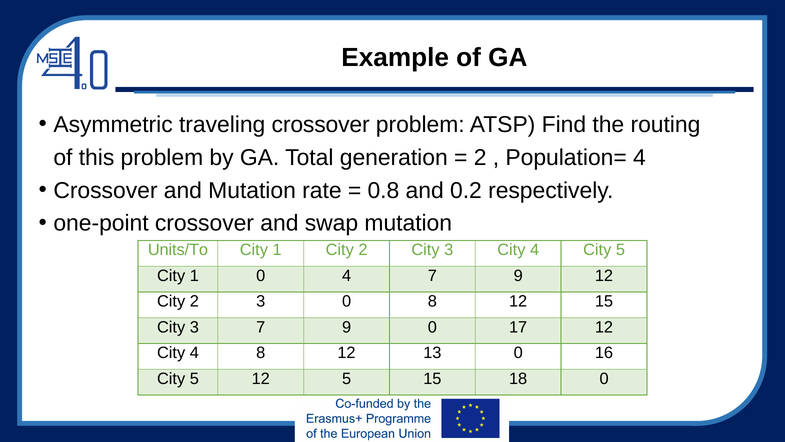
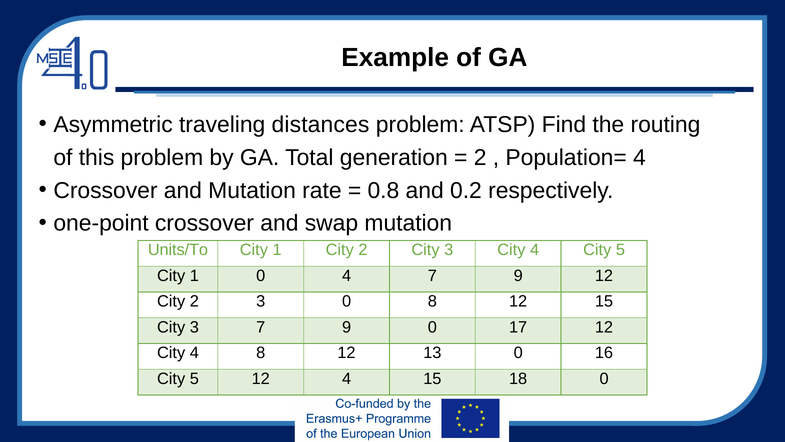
traveling crossover: crossover -> distances (320, 124)
12 5: 5 -> 4 (347, 378)
